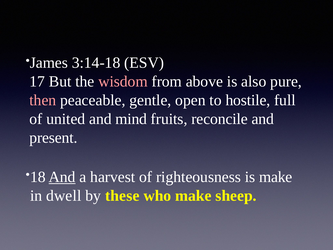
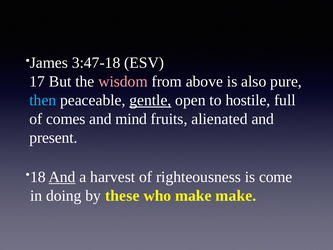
3:14-18: 3:14-18 -> 3:47-18 (96, 63)
then colour: pink -> light blue (43, 100)
gentle underline: none -> present (150, 100)
united: united -> comes (66, 119)
reconcile: reconcile -> alienated (219, 119)
is make: make -> come (276, 177)
dwell: dwell -> doing (64, 195)
make sheep: sheep -> make (236, 195)
